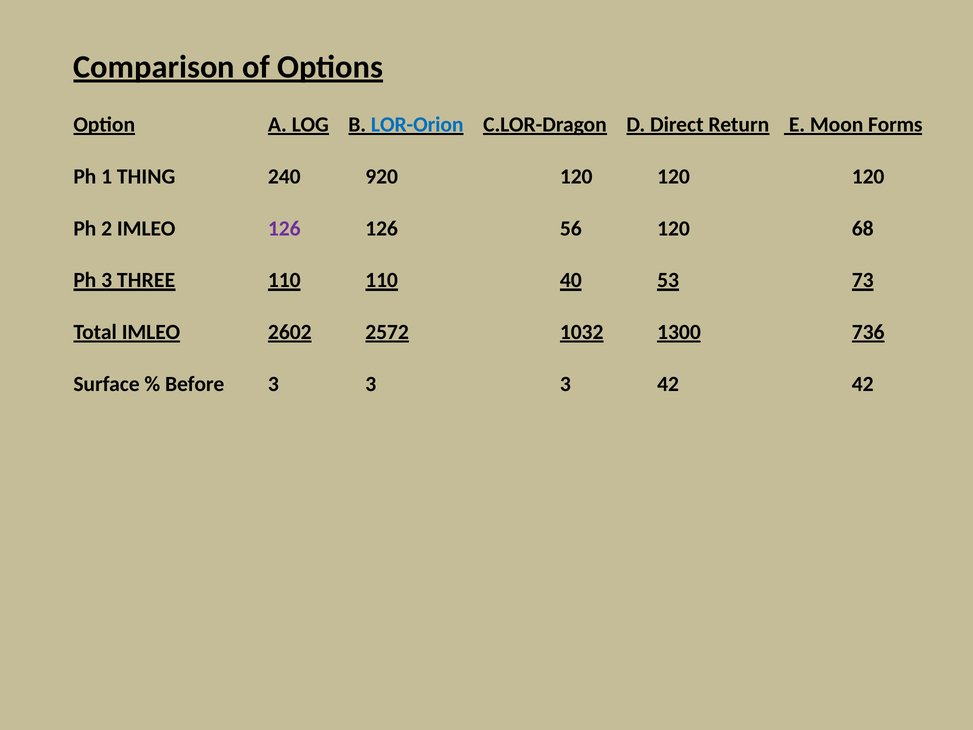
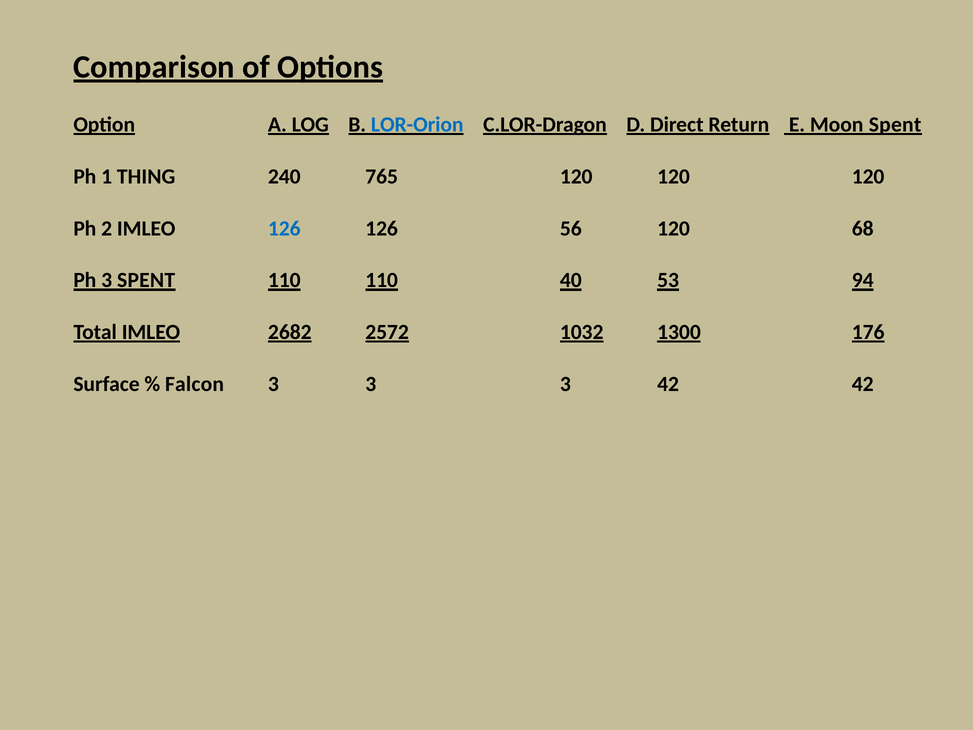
Moon Forms: Forms -> Spent (895, 125)
920: 920 -> 765 (382, 177)
126 colour: purple -> blue (284, 228)
3 THREE: THREE -> SPENT (146, 280)
73: 73 -> 94 (863, 280)
2602: 2602 -> 2682 (290, 332)
736: 736 -> 176 (868, 332)
Before: Before -> Falcon (195, 384)
